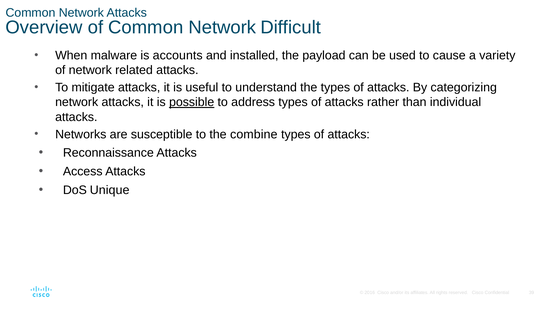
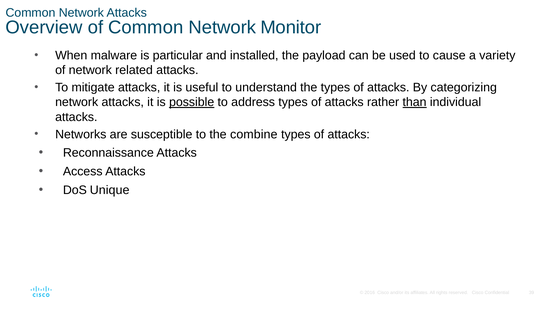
Difficult: Difficult -> Monitor (291, 27)
accounts: accounts -> particular (178, 55)
than underline: none -> present (415, 102)
